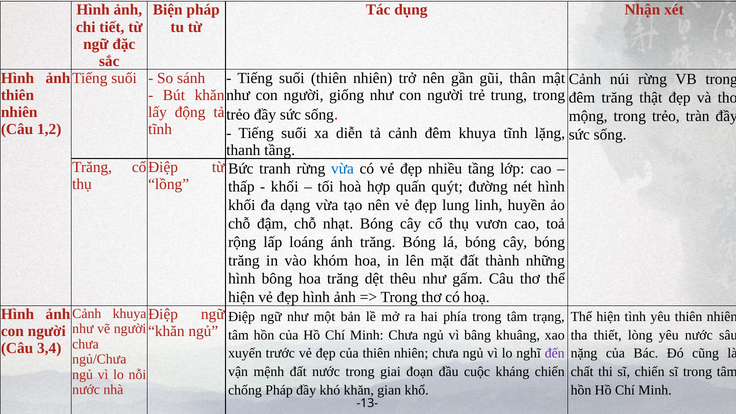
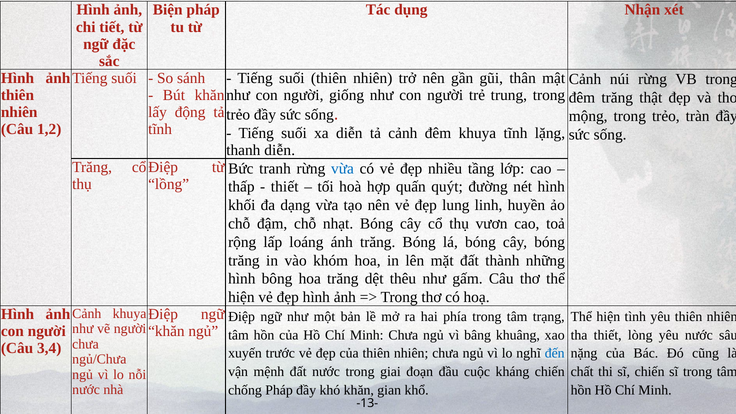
thanh tầng: tầng -> diễn (280, 150)
khối: khối -> thiết (285, 187)
đến colour: purple -> blue (555, 353)
